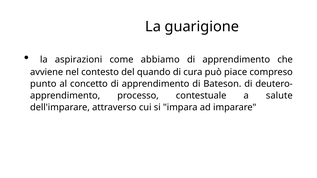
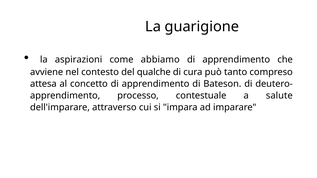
quando: quando -> qualche (154, 72)
piace: piace -> tanto (236, 72)
punto: punto -> attesa (43, 84)
